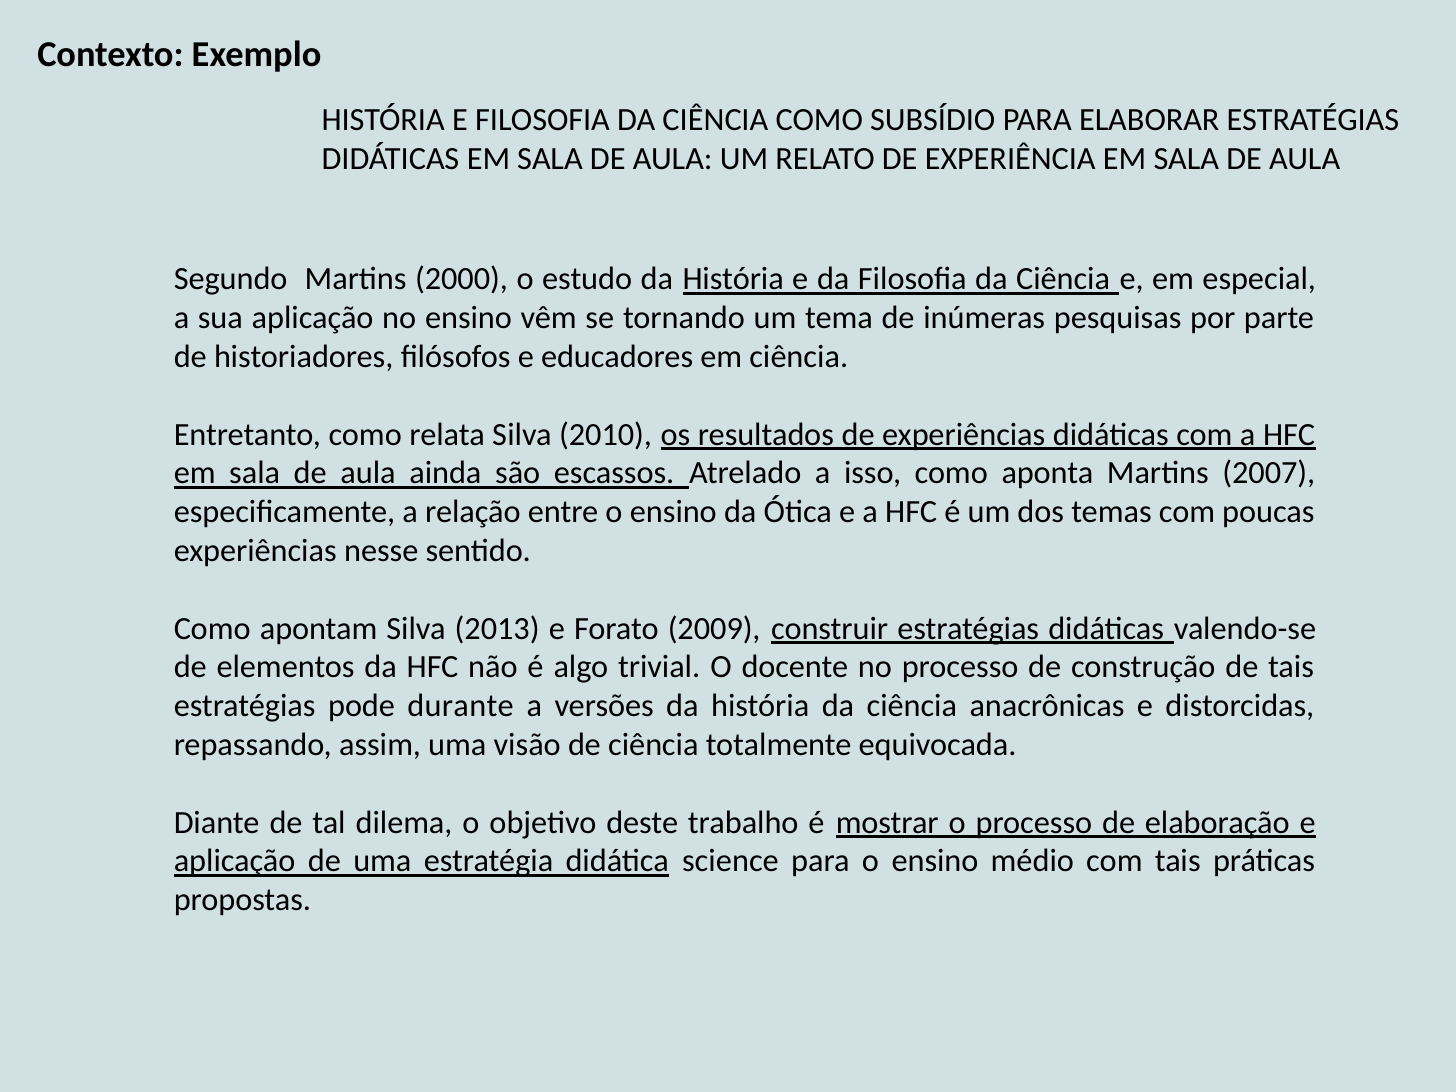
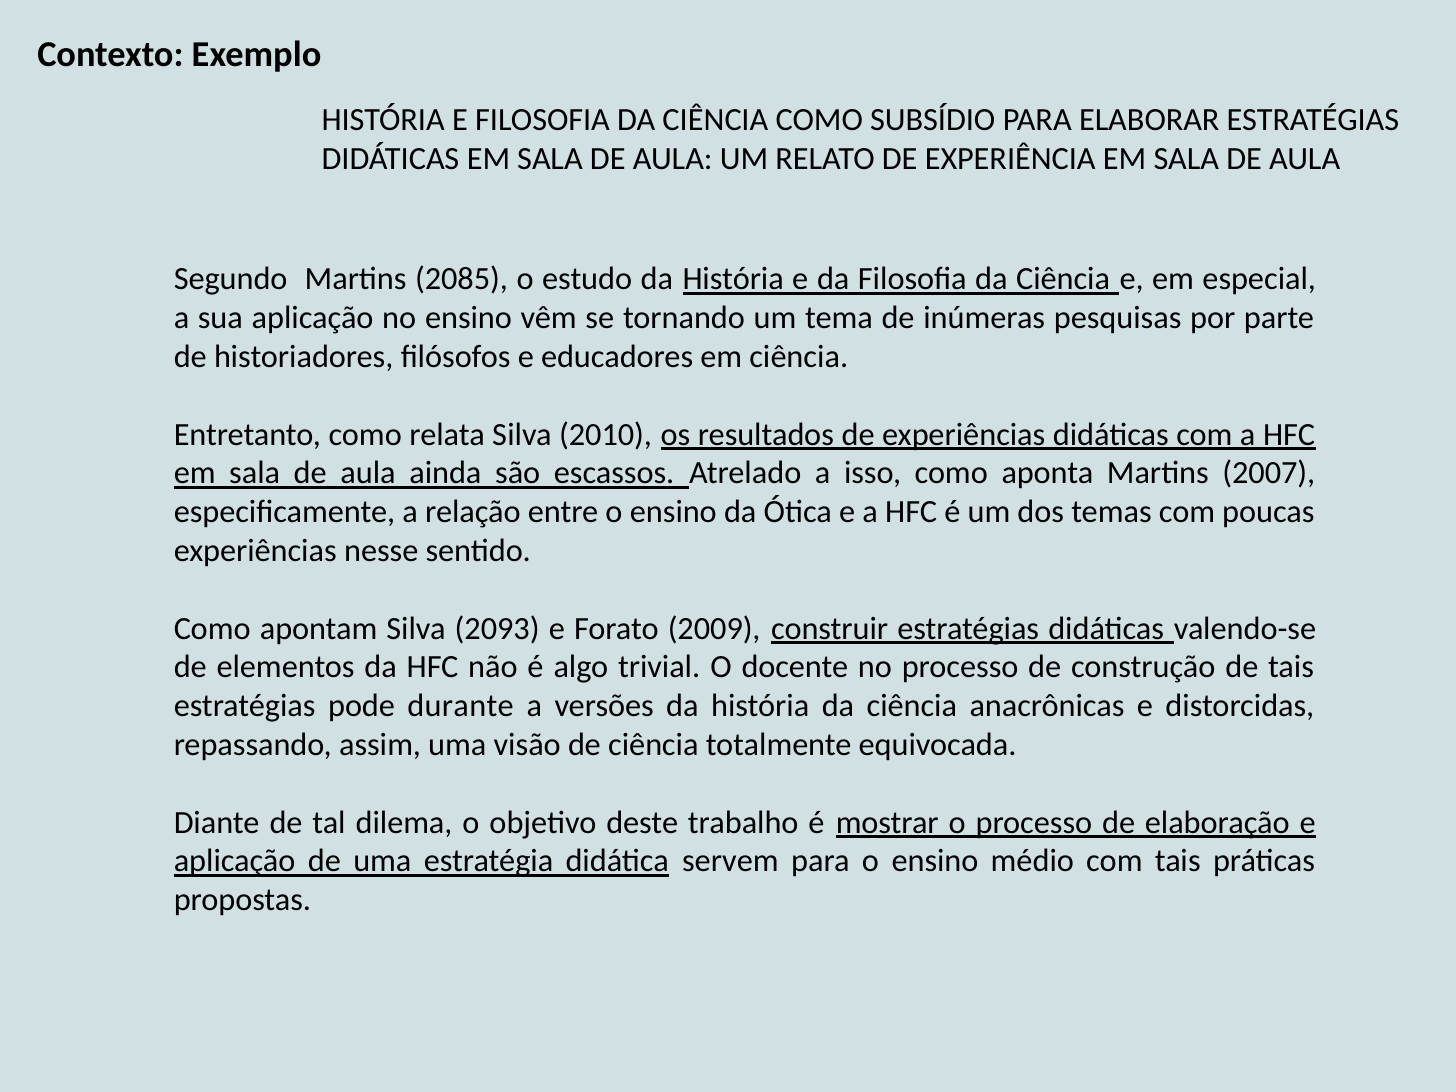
2000: 2000 -> 2085 (462, 279)
2013: 2013 -> 2093 (497, 628)
science: science -> servem (730, 861)
